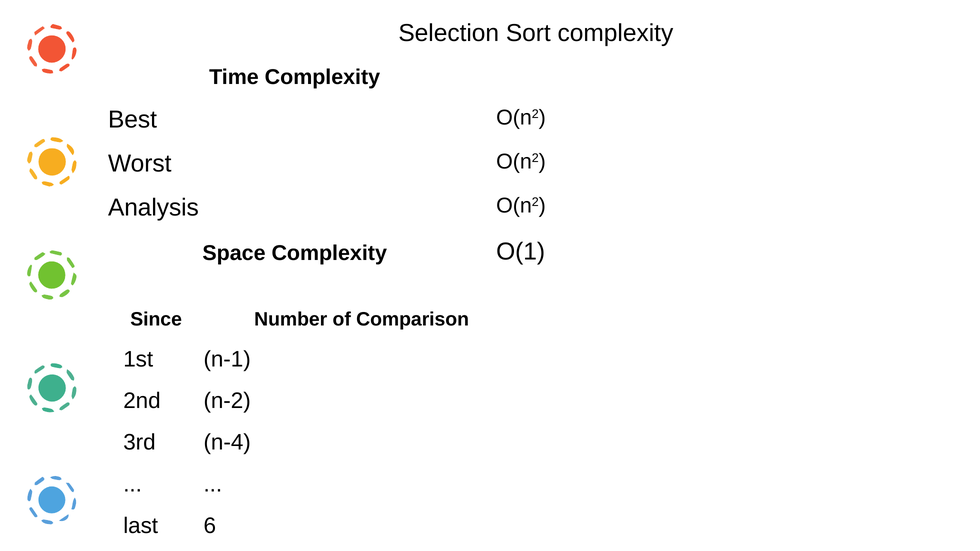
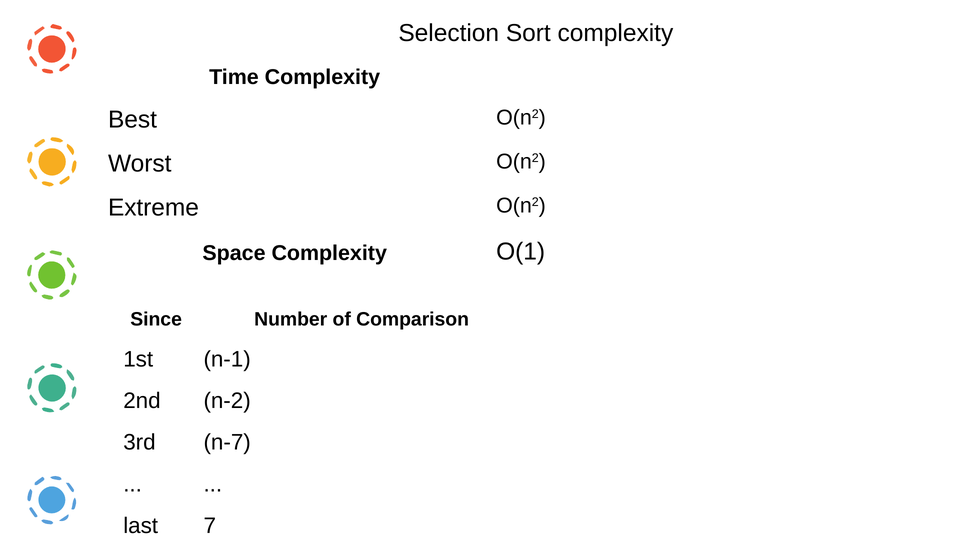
Analysis: Analysis -> Extreme (153, 208)
n-4: n-4 -> n-7 (227, 443)
6: 6 -> 7 (210, 526)
